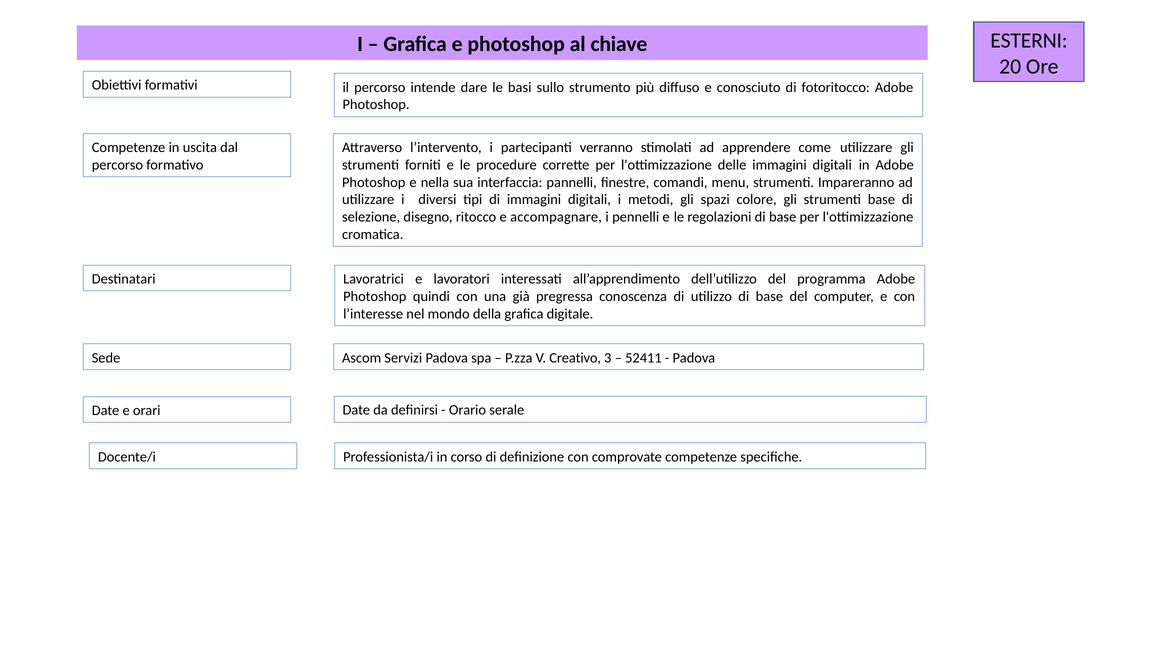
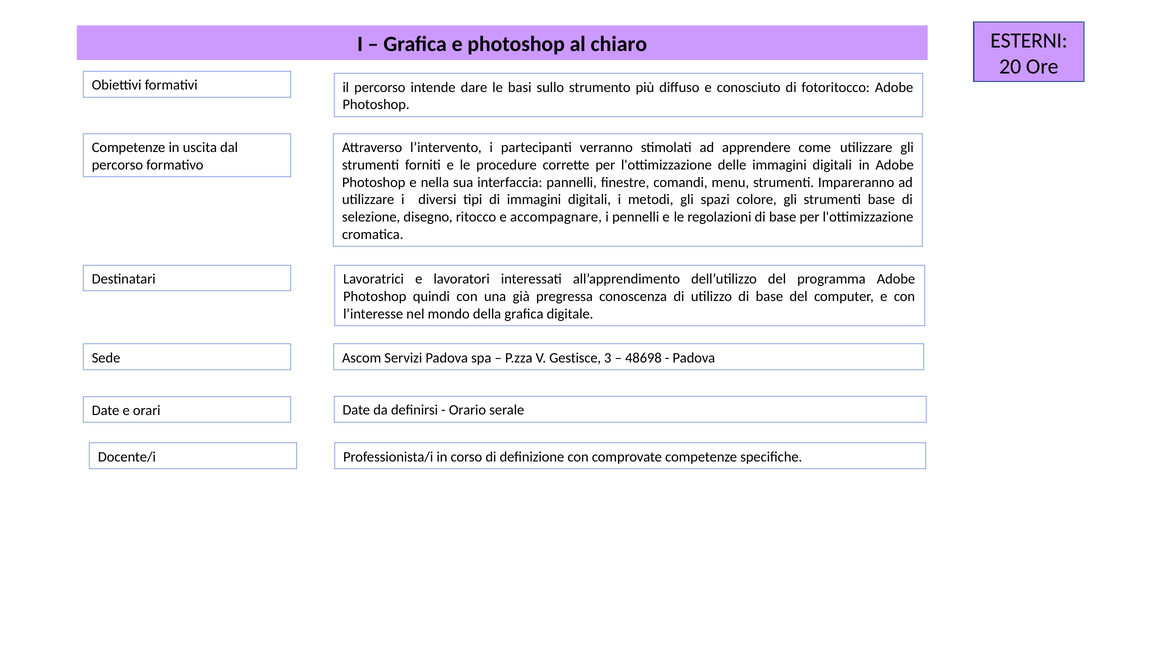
chiave: chiave -> chiaro (619, 44)
Creativo: Creativo -> Gestisce (575, 358)
52411: 52411 -> 48698 (643, 358)
